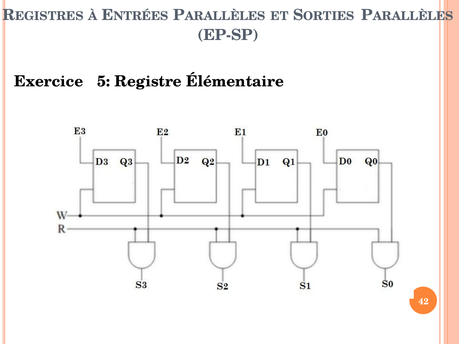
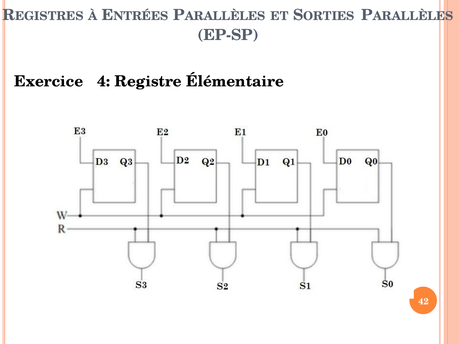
5: 5 -> 4 (104, 82)
